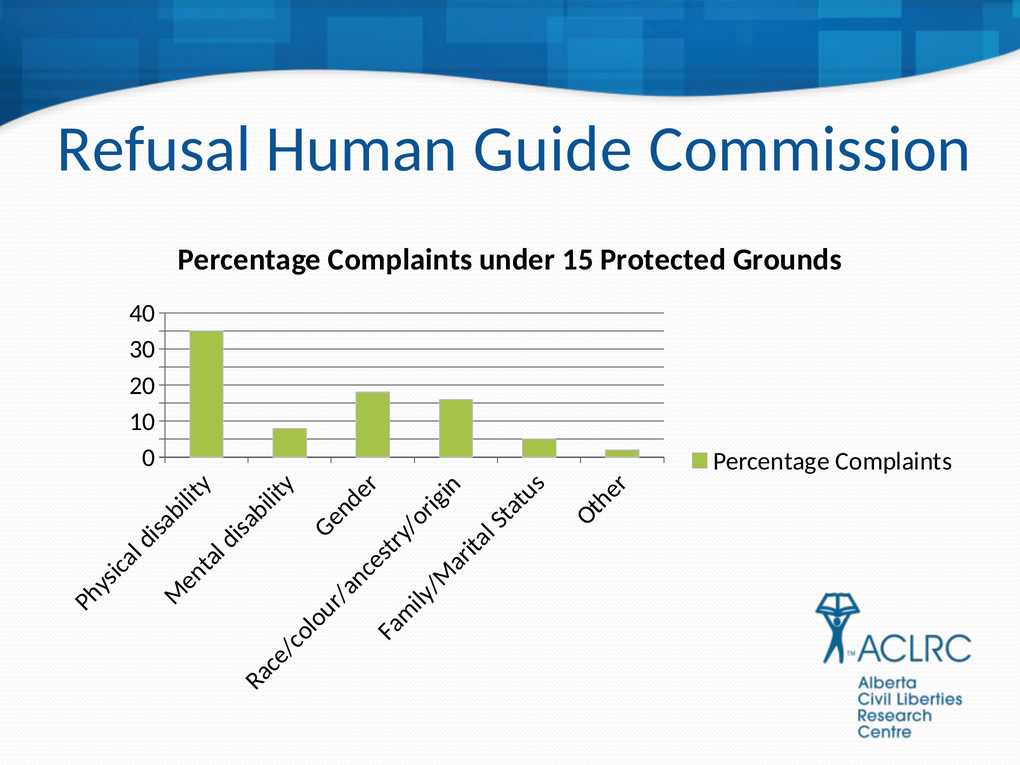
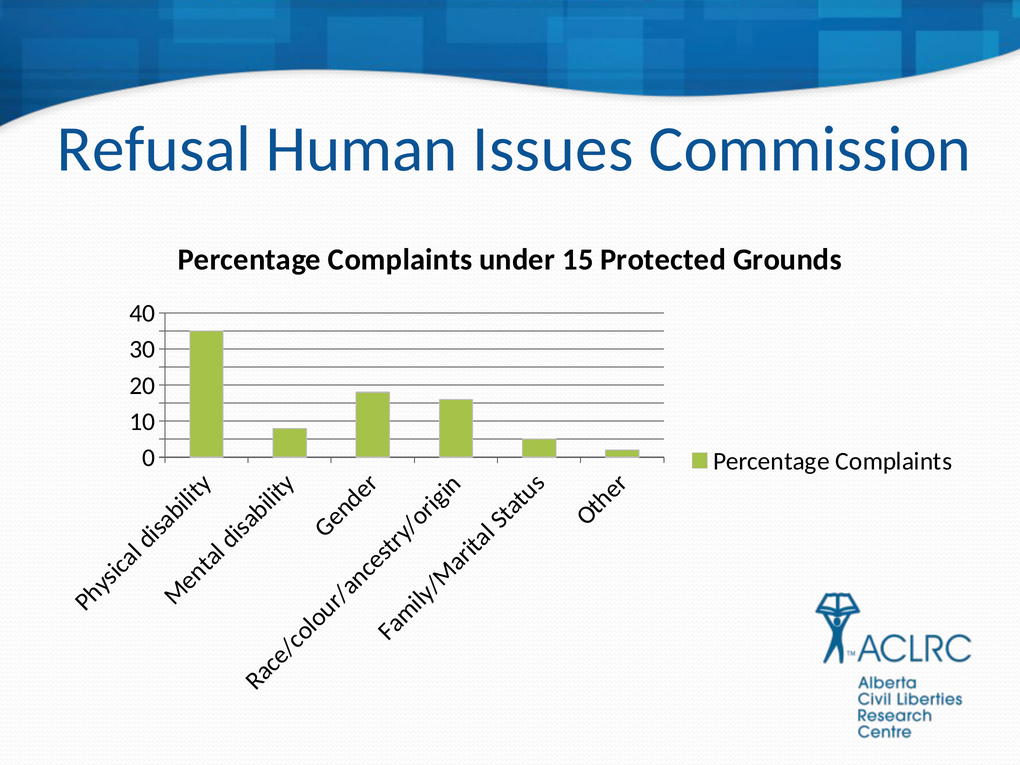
Guide: Guide -> Issues (553, 149)
